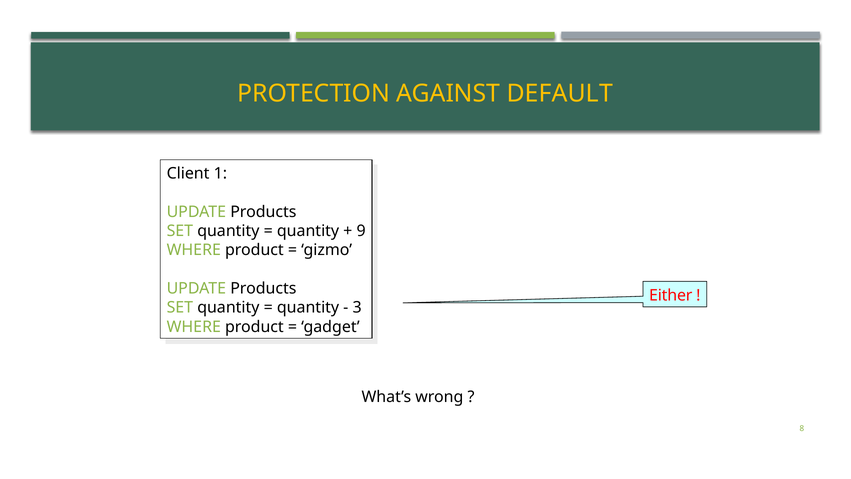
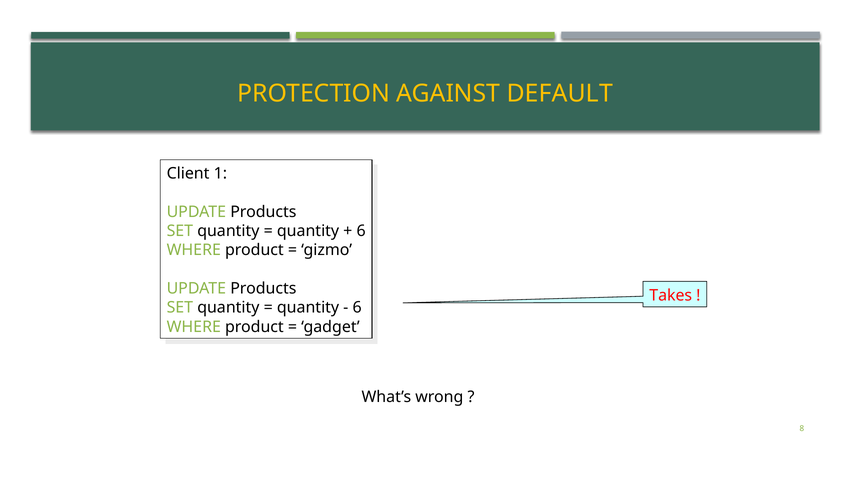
9: 9 -> 6 (361, 231)
Either: Either -> Takes (671, 295)
3: 3 -> 6 (357, 307)
